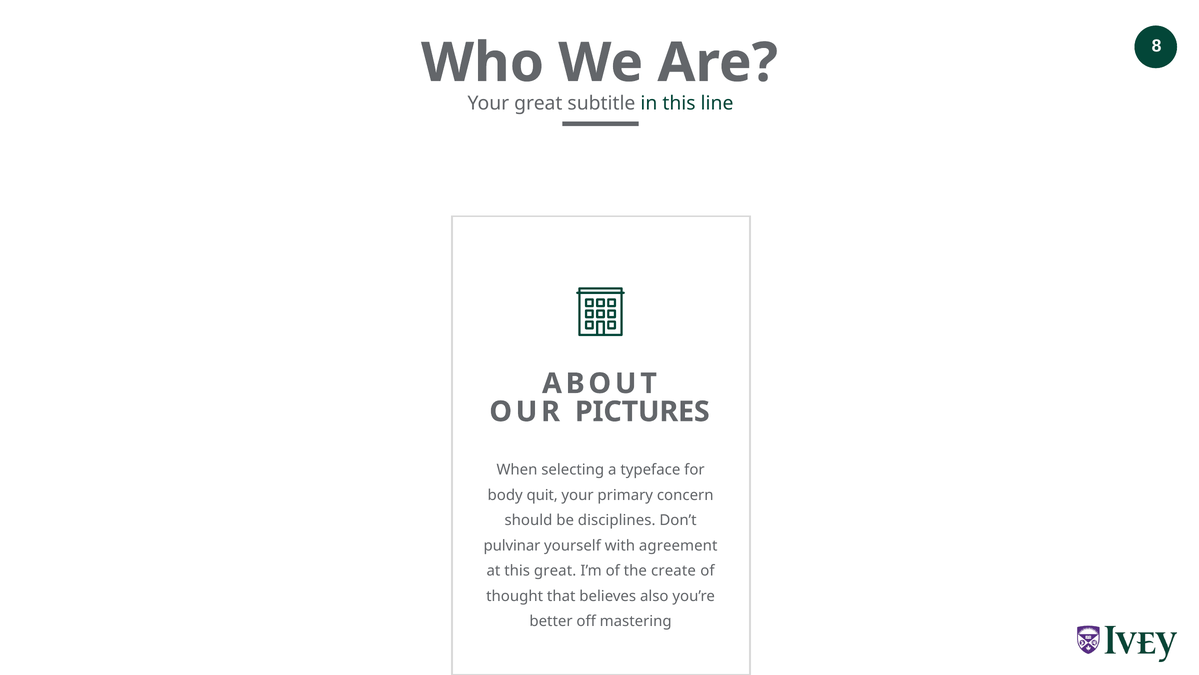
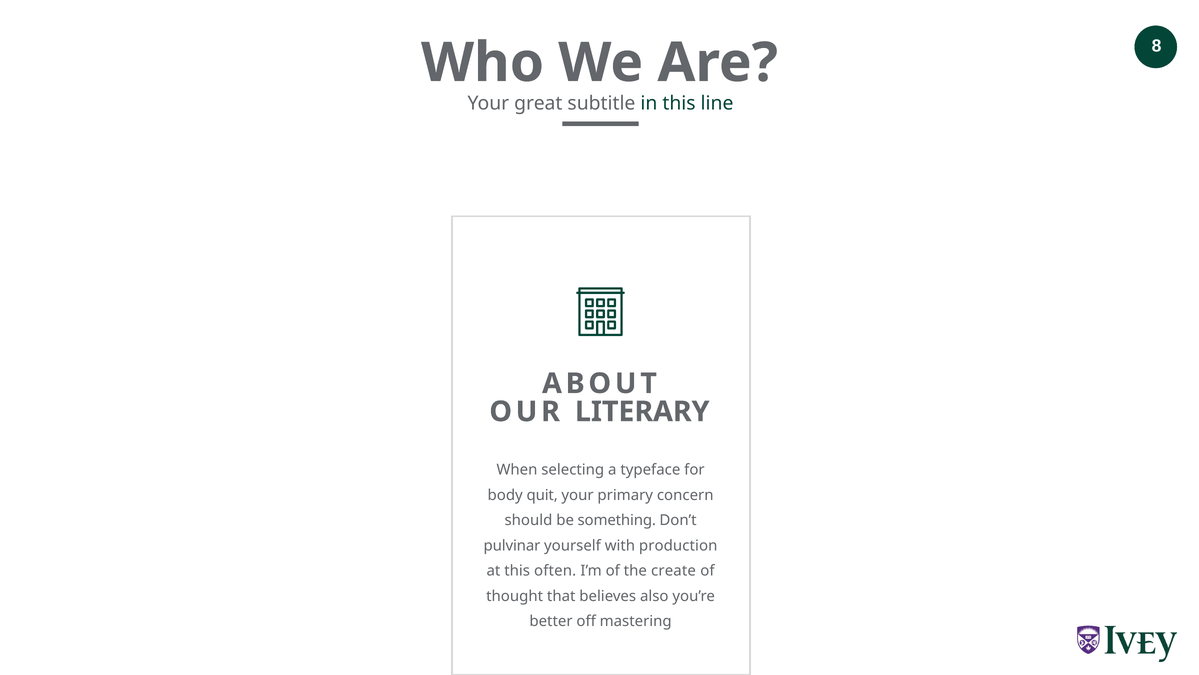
PICTURES: PICTURES -> LITERARY (642, 411)
disciplines: disciplines -> something (617, 520)
agreement: agreement -> production (678, 545)
this great: great -> often (555, 571)
